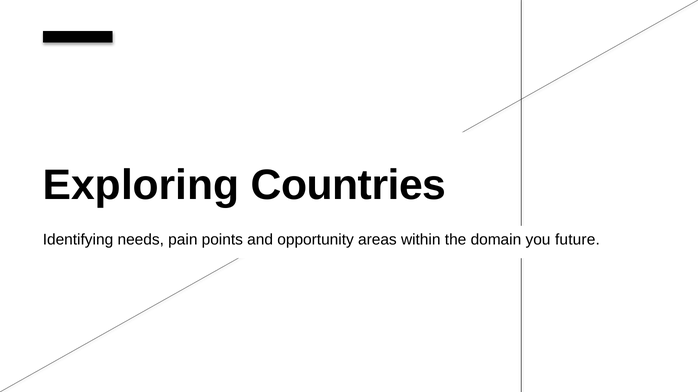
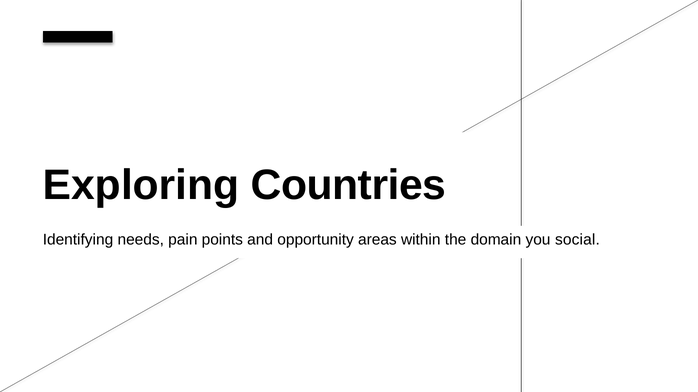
future: future -> social (577, 240)
